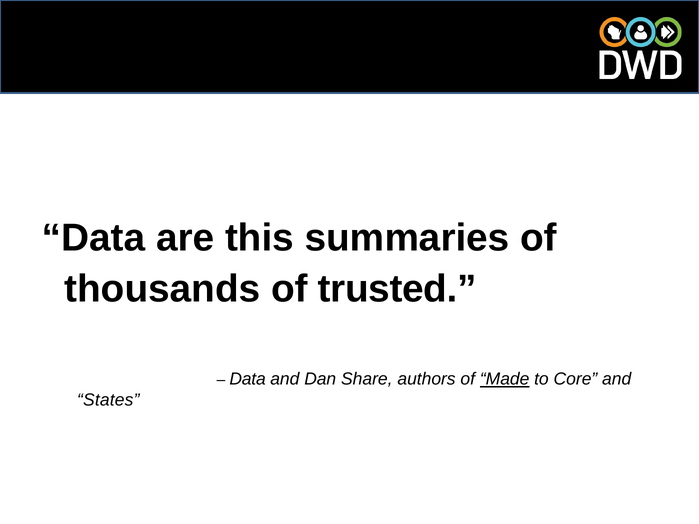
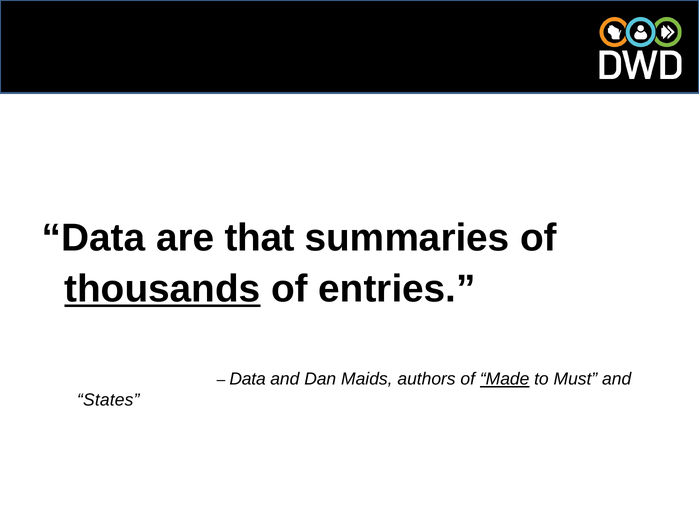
this: this -> that (260, 238)
thousands underline: none -> present (162, 289)
trusted: trusted -> entries (397, 289)
Share: Share -> Maids (367, 379)
Core: Core -> Must (575, 379)
